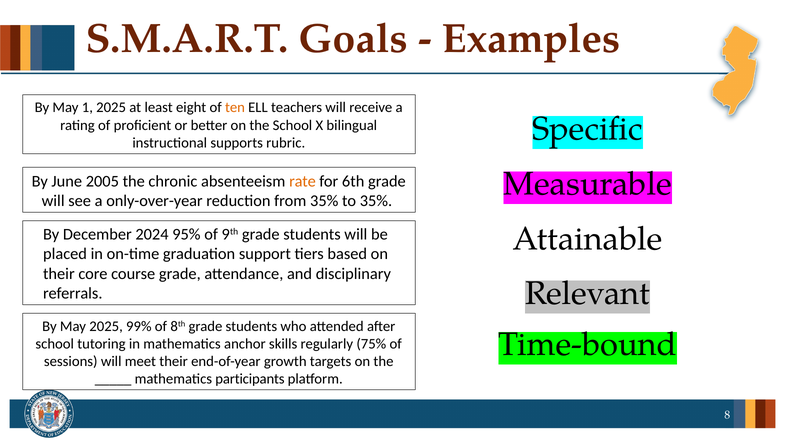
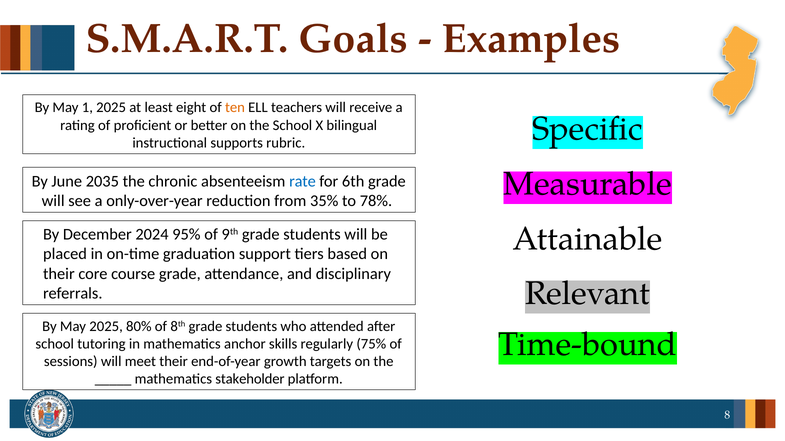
2005: 2005 -> 2035 (102, 181)
rate colour: orange -> blue (302, 181)
to 35%: 35% -> 78% (376, 201)
99%: 99% -> 80% (139, 327)
participants: participants -> stakeholder (250, 380)
